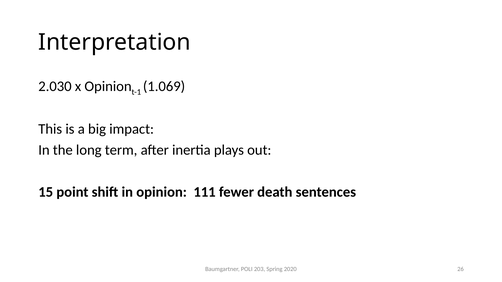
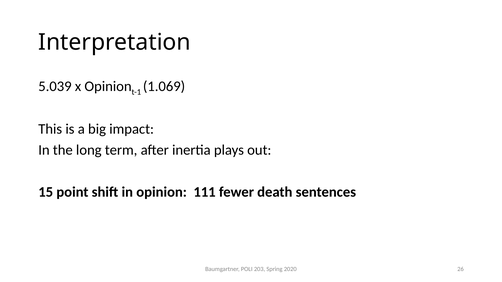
2.030: 2.030 -> 5.039 (55, 87)
